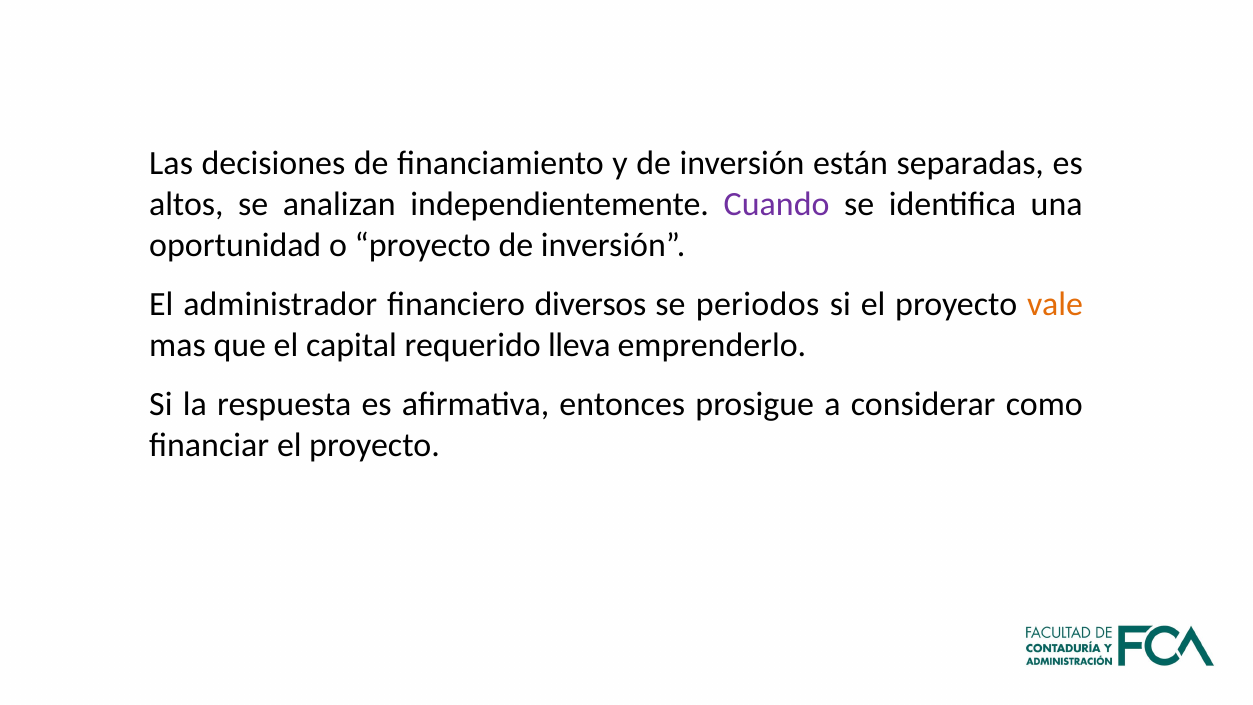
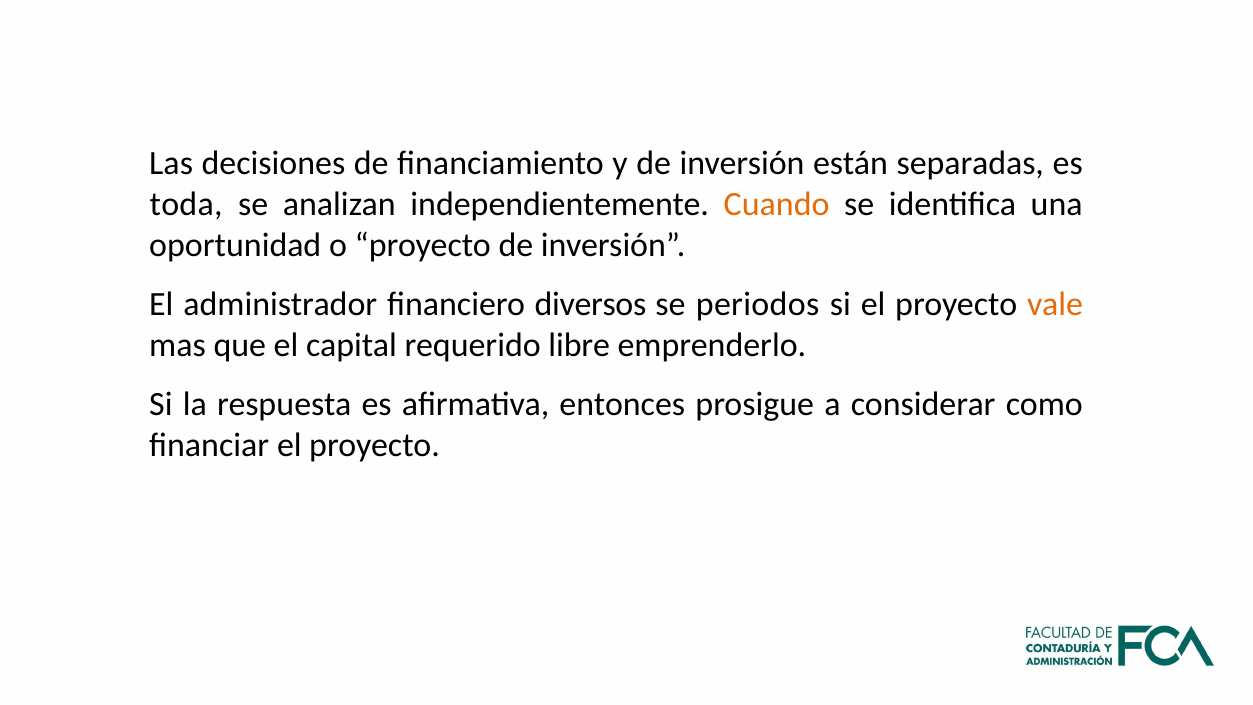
altos: altos -> toda (186, 204)
Cuando colour: purple -> orange (777, 204)
lleva: lleva -> libre (579, 345)
